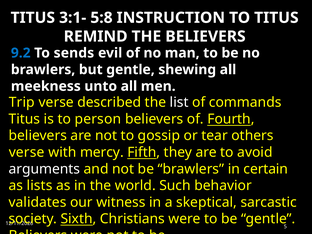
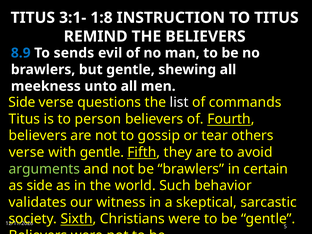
5:8: 5:8 -> 1:8 (101, 18)
9.2: 9.2 -> 8.9 (21, 53)
Trip: Trip -> Side (22, 102)
described: described -> questions (109, 102)
with mercy: mercy -> gentle (102, 152)
arguments colour: white -> light green (44, 169)
as lists: lists -> side (40, 186)
